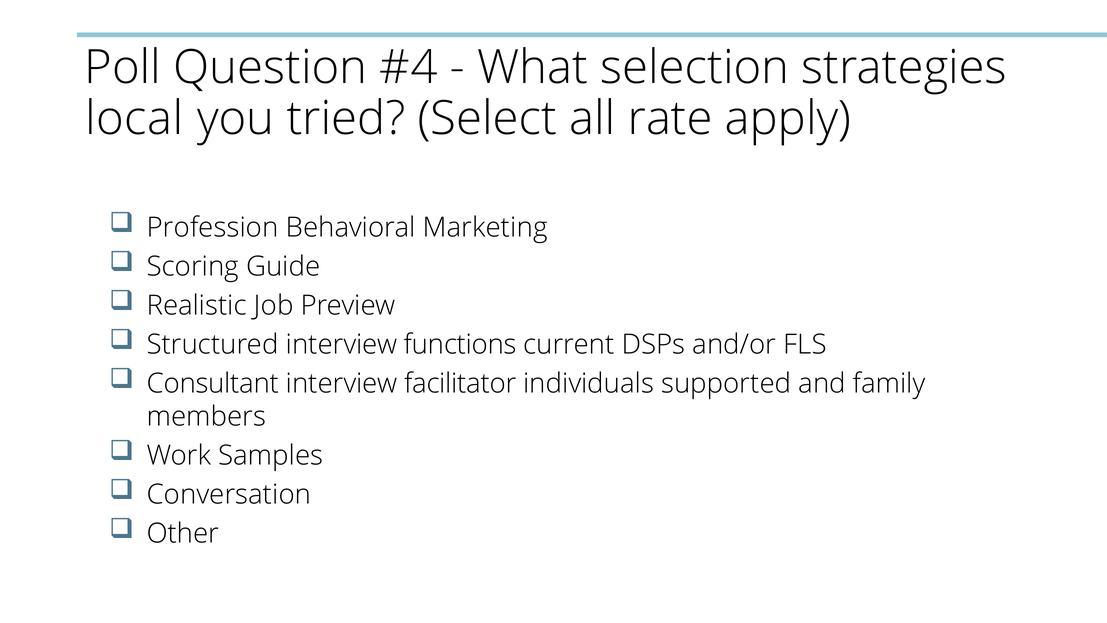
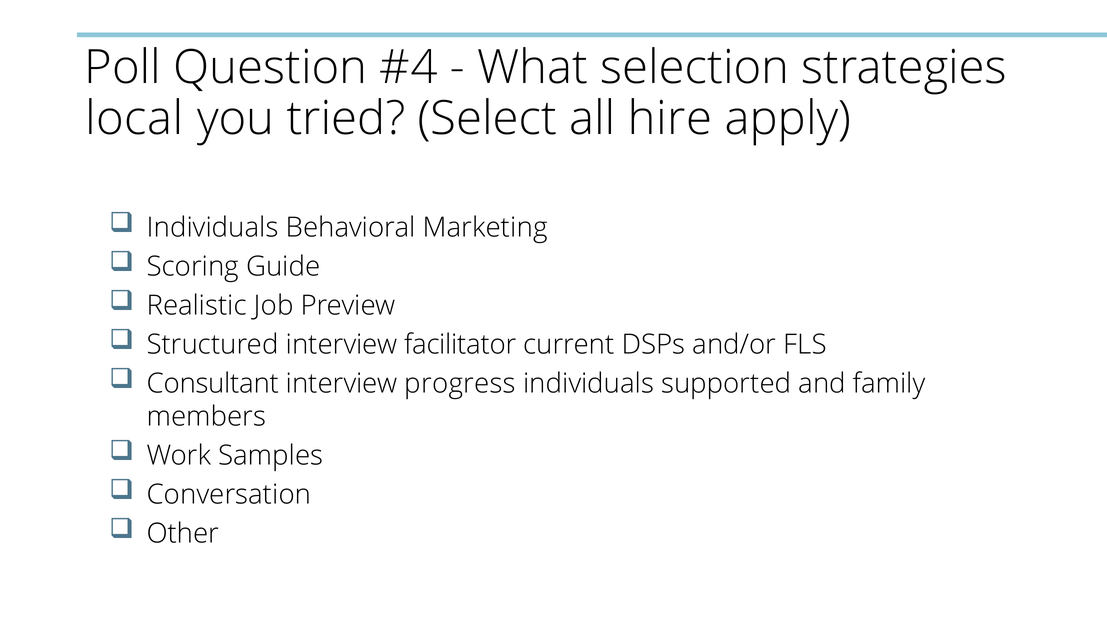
rate: rate -> hire (670, 119)
Profession: Profession -> Individuals (213, 227)
functions: functions -> facilitator (460, 344)
facilitator: facilitator -> progress (460, 383)
